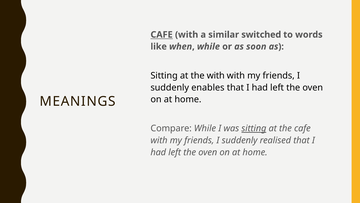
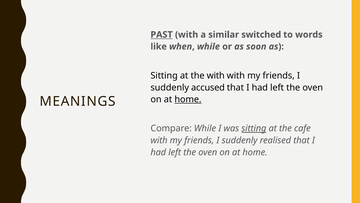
CAFE: CAFE -> PAST (162, 35)
enables: enables -> accused (208, 87)
home underline: none -> present (188, 99)
